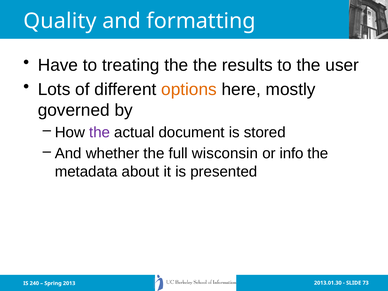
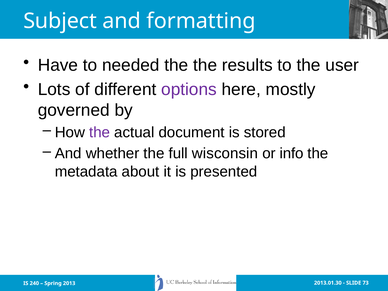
Quality: Quality -> Subject (60, 21)
treating: treating -> needed (131, 65)
options colour: orange -> purple (189, 89)
